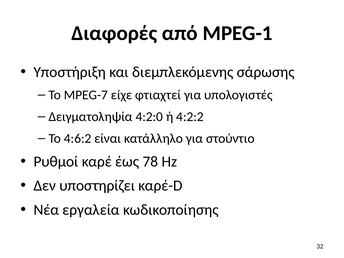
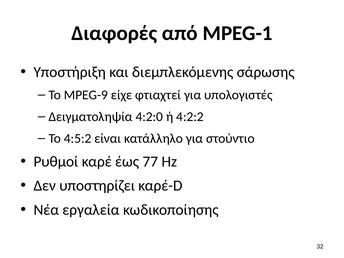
MPEG-7: MPEG-7 -> MPEG-9 (86, 95)
4:6:2: 4:6:2 -> 4:5:2 (78, 139)
78: 78 -> 77 (150, 162)
